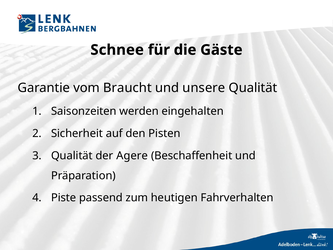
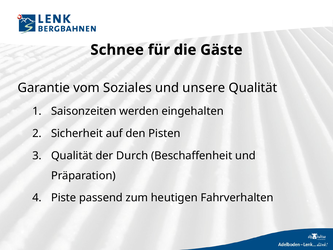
Braucht: Braucht -> Soziales (127, 88)
Agere: Agere -> Durch (132, 155)
